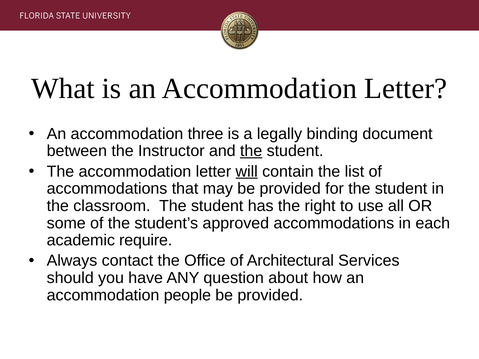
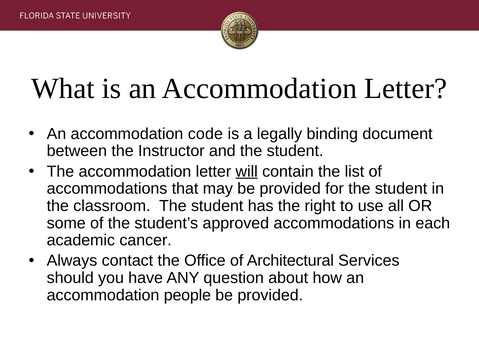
three: three -> code (205, 134)
the underline: present -> none (251, 151)
require: require -> cancer (146, 240)
